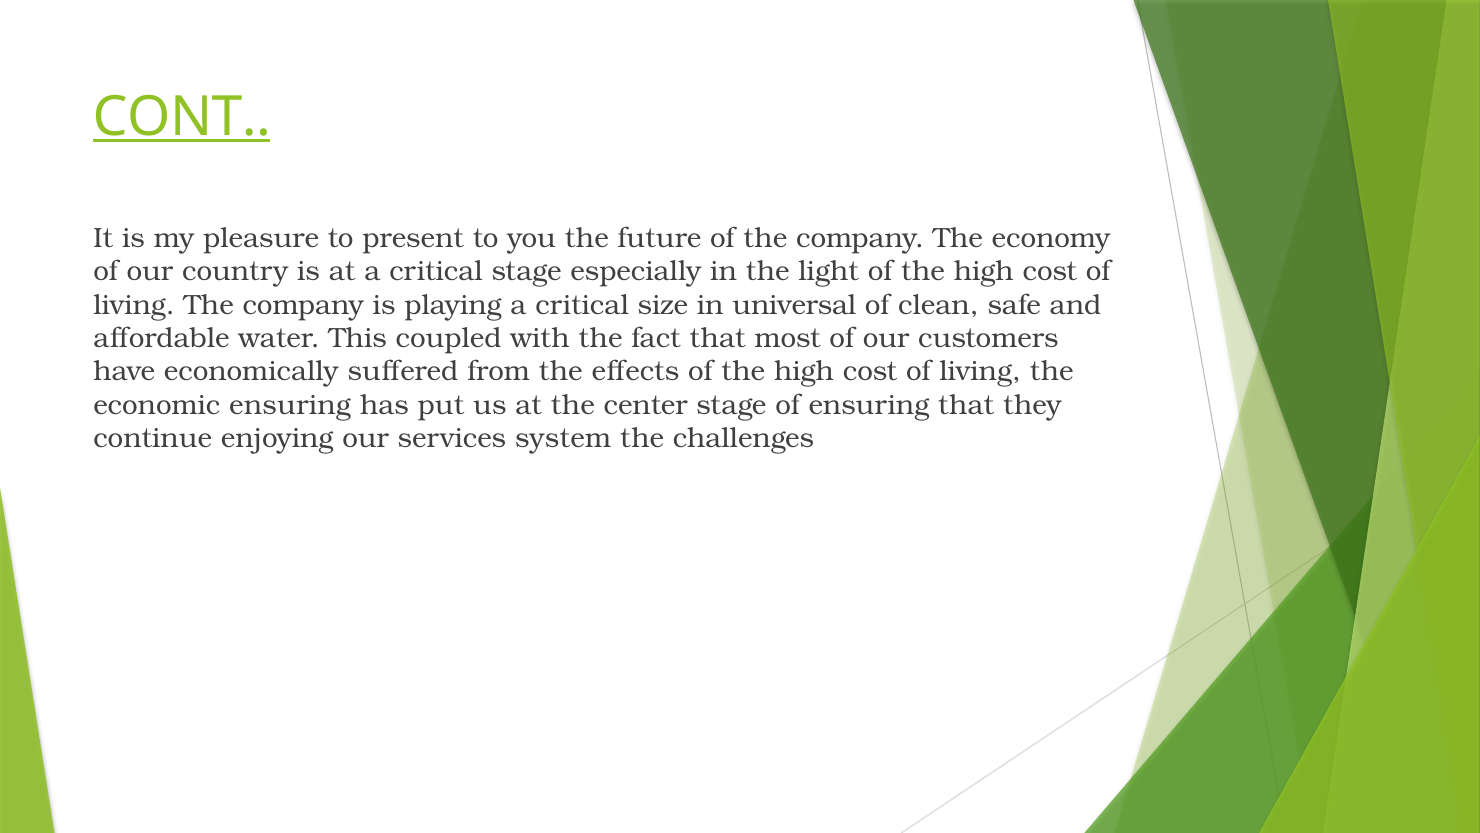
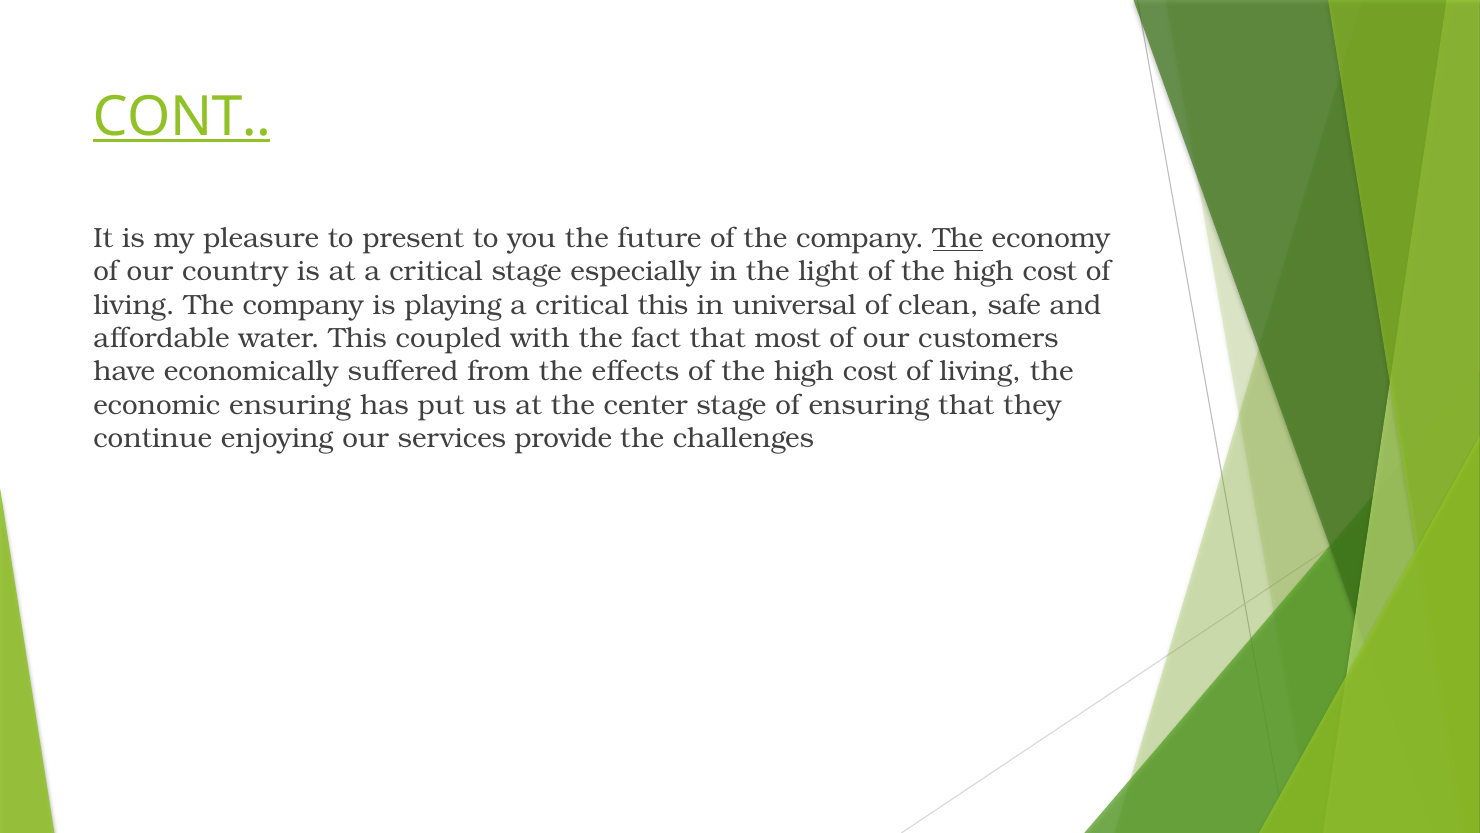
The underline: none -> present (958, 238)
critical size: size -> this (663, 305)
system: system -> provide (563, 438)
